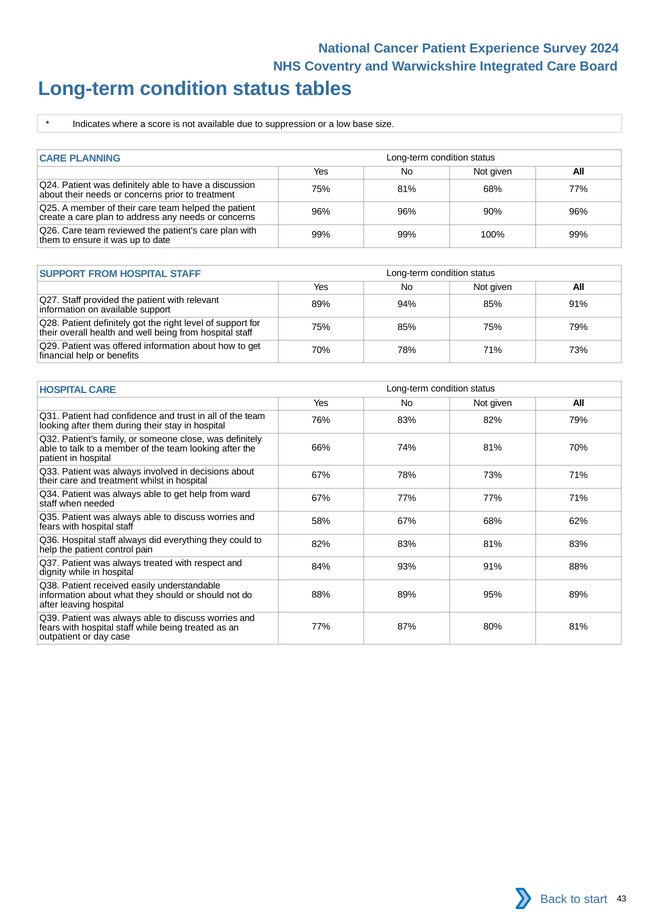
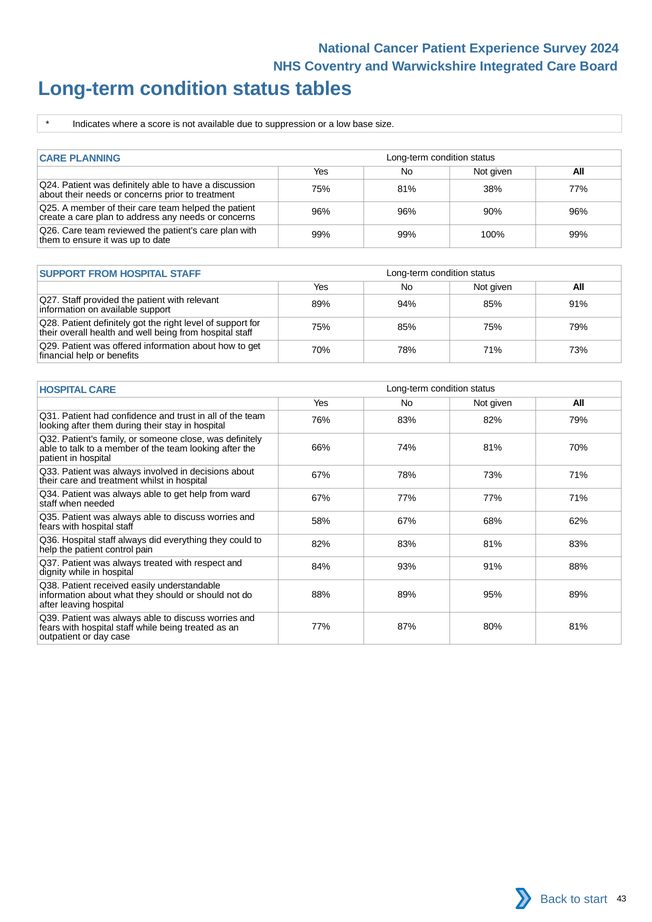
81% 68%: 68% -> 38% (493, 189)
